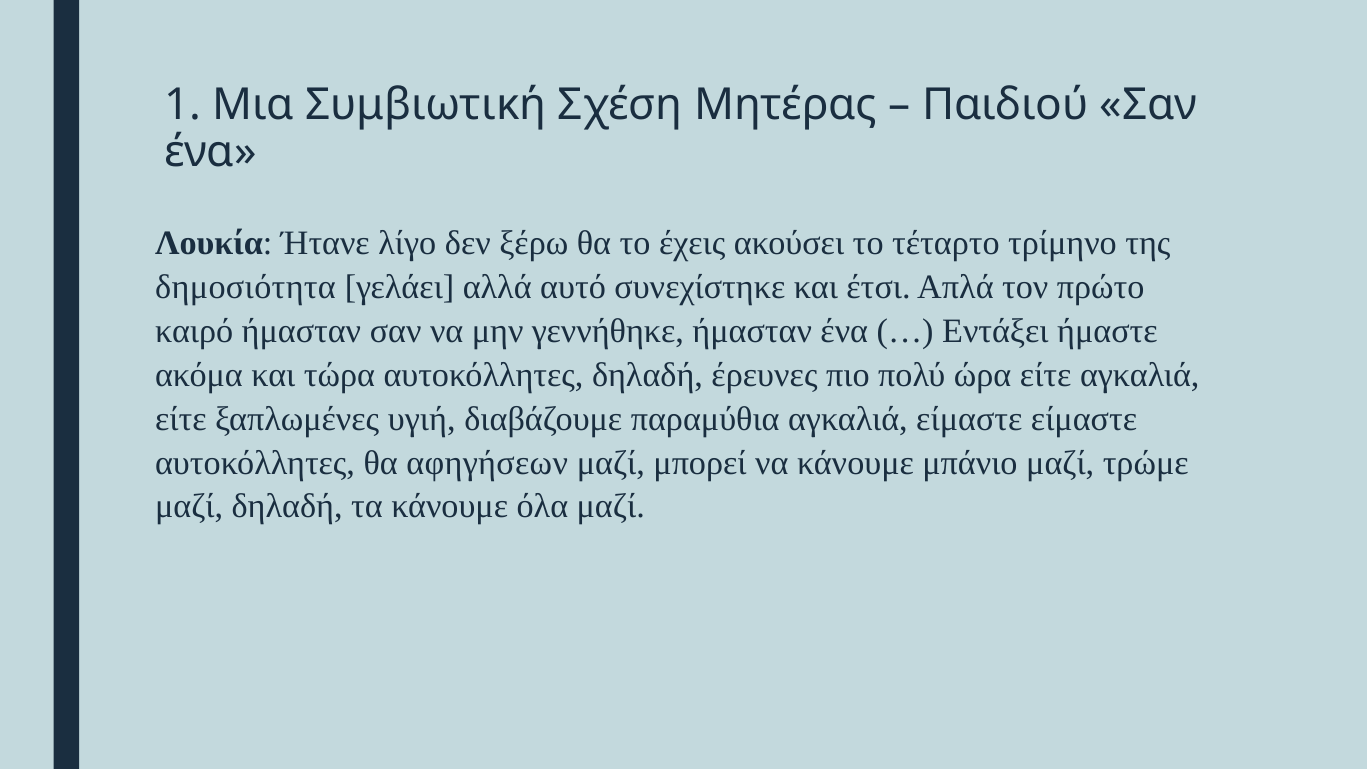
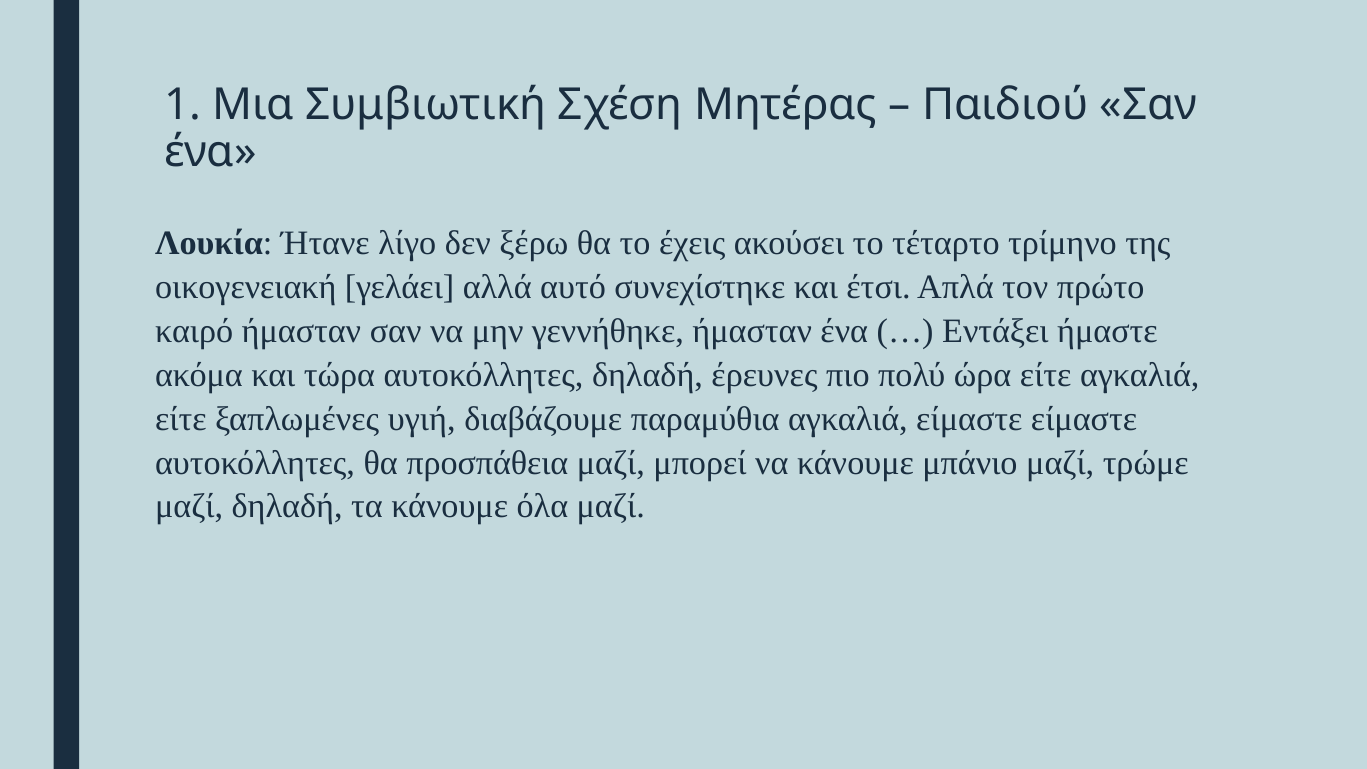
δημοσιότητα: δημοσιότητα -> οικογενειακή (246, 287)
αφηγήσεων: αφηγήσεων -> προσπάθεια (487, 463)
